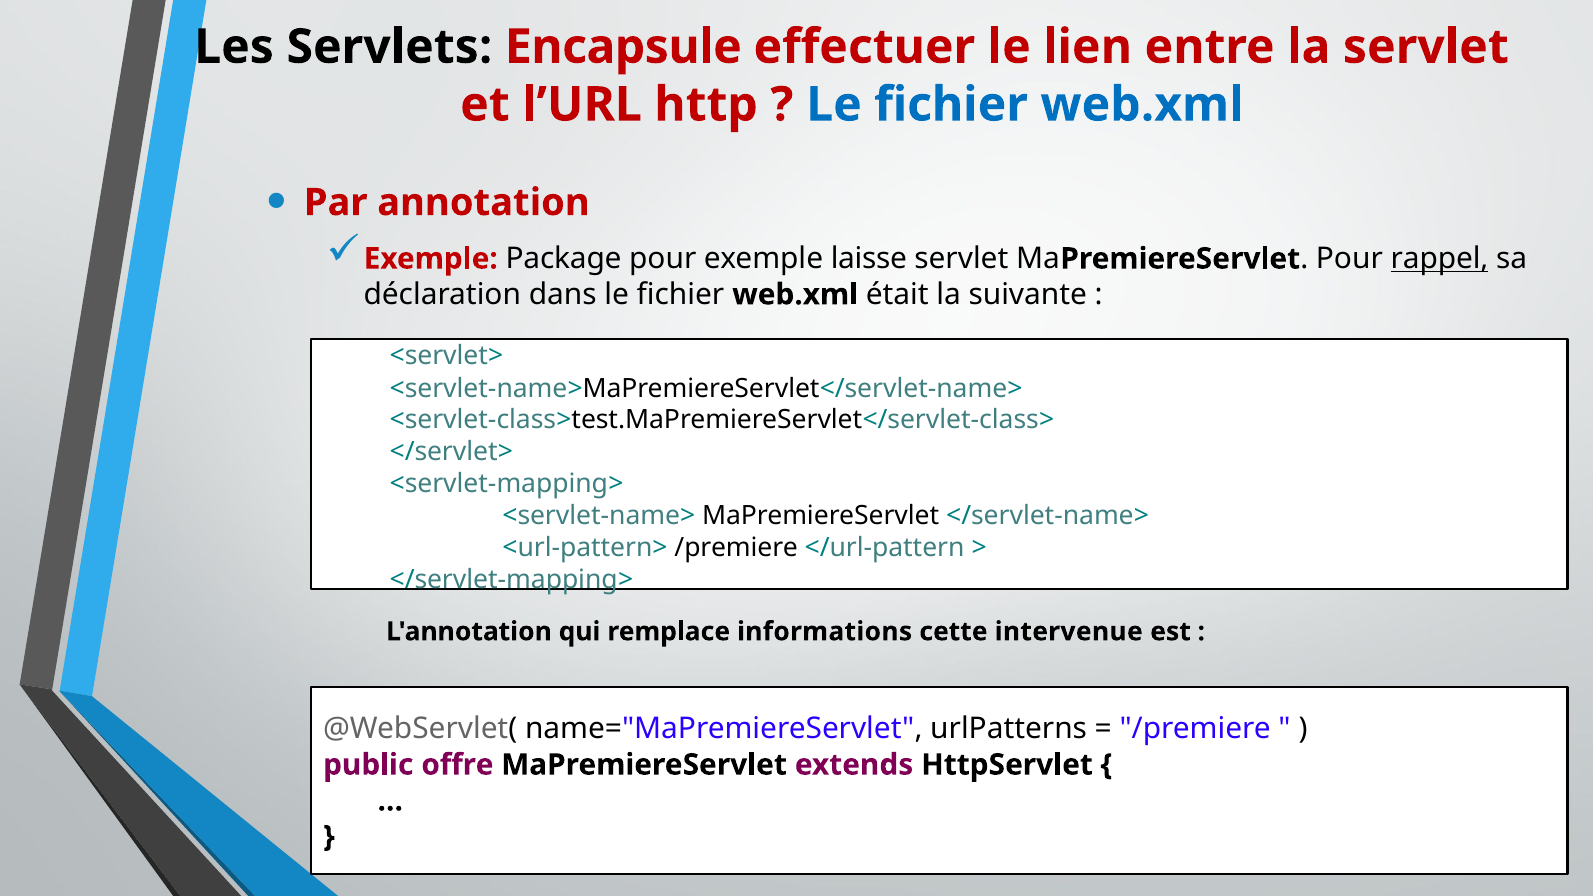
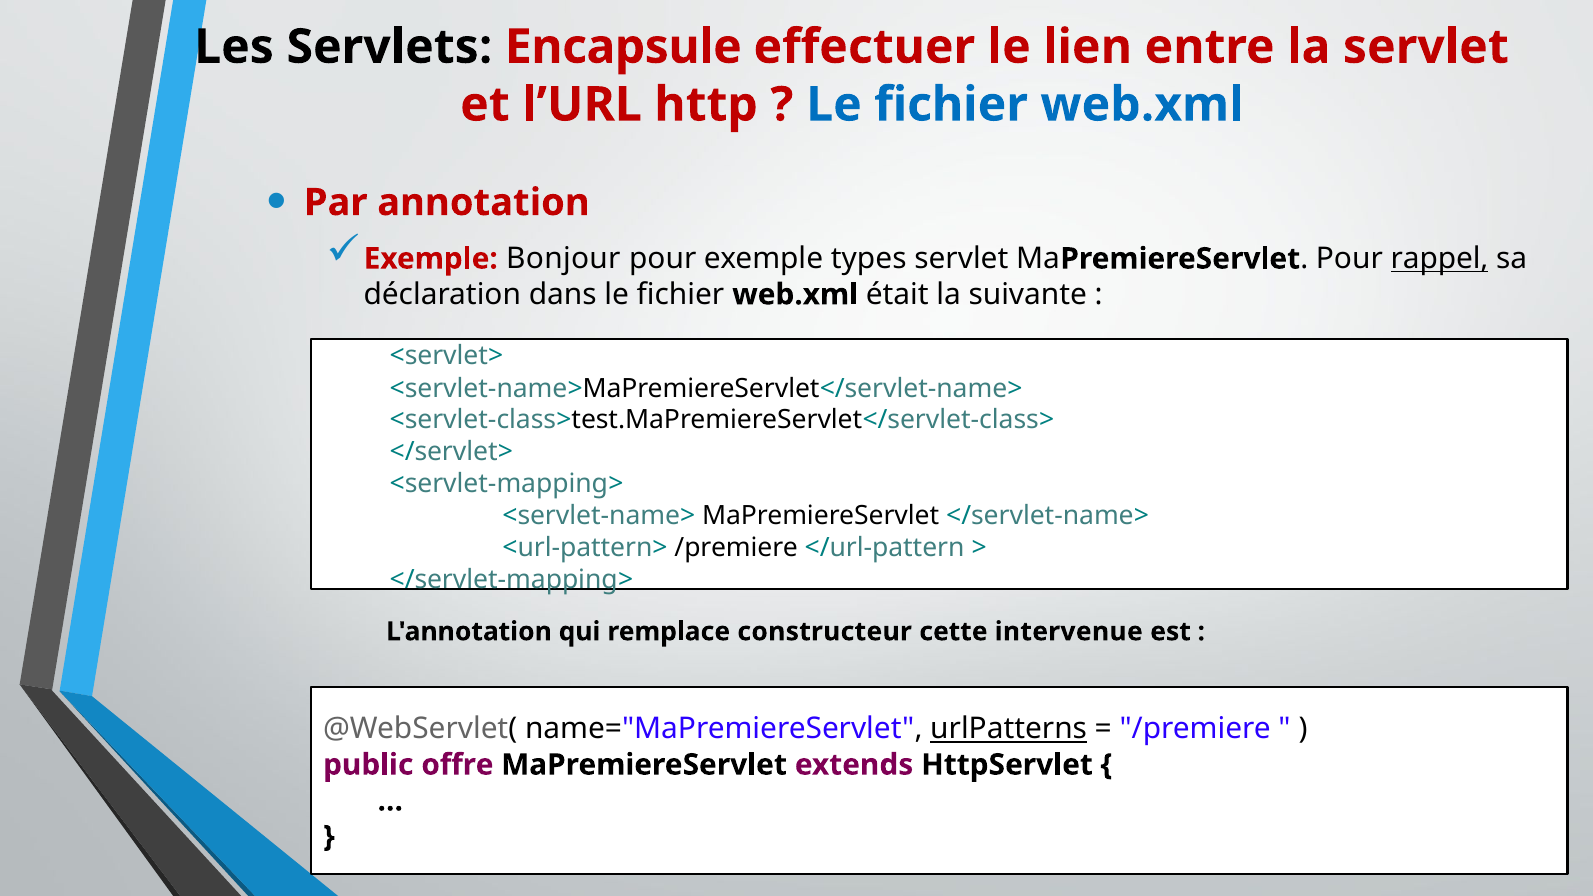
Package: Package -> Bonjour (563, 259)
laisse: laisse -> types (869, 259)
informations: informations -> constructeur (825, 632)
urlPatterns underline: none -> present (1009, 729)
